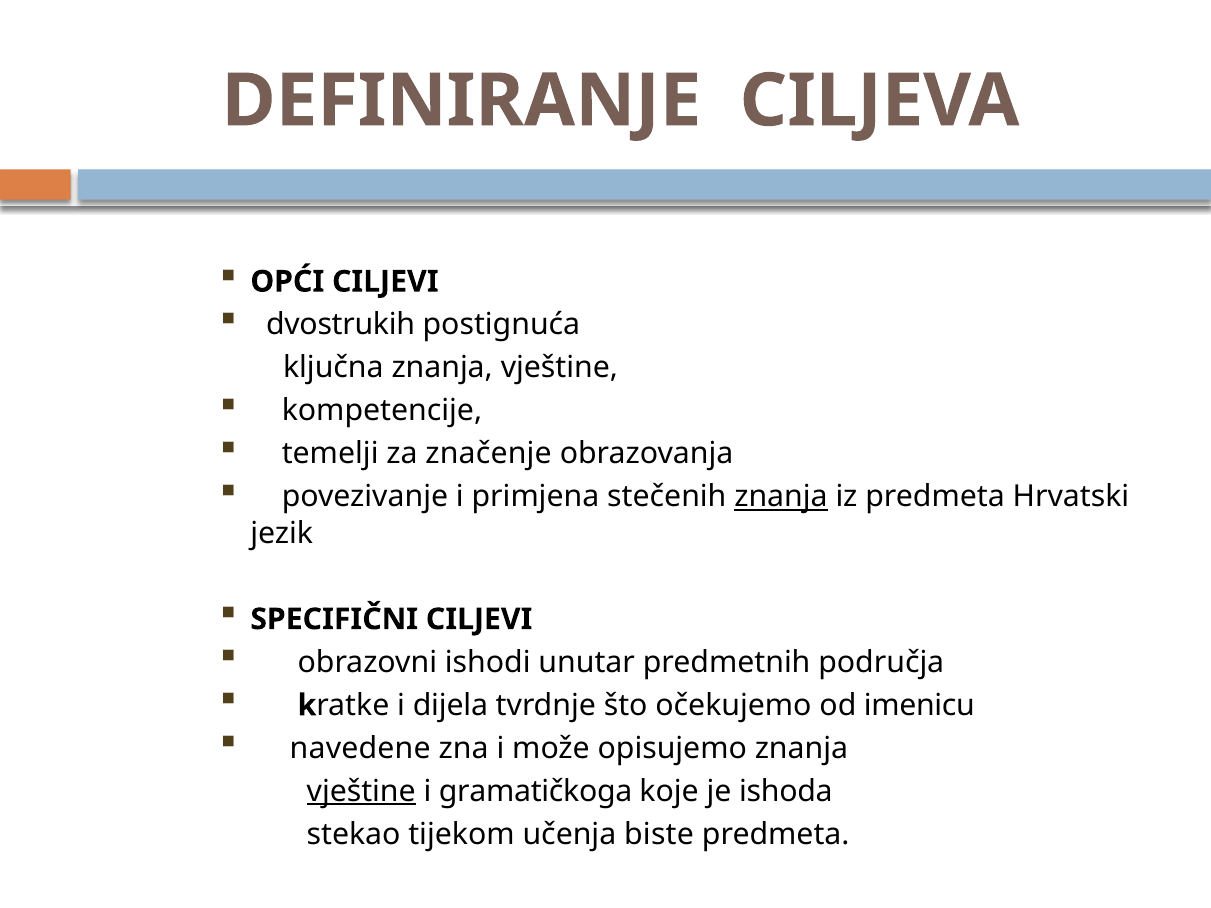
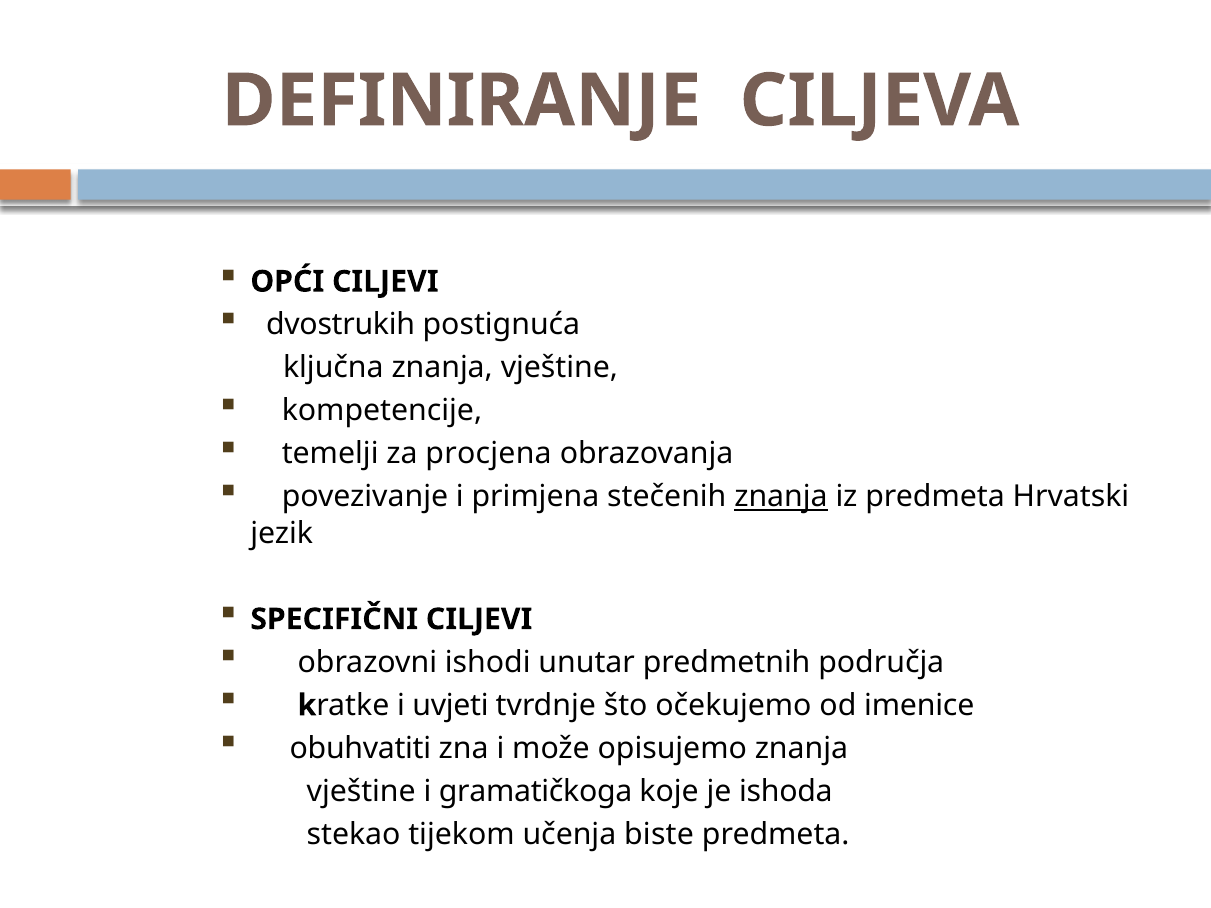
značenje: značenje -> procjena (489, 454)
dijela: dijela -> uvjeti (450, 706)
imenicu: imenicu -> imenice (919, 706)
navedene: navedene -> obuhvatiti (360, 749)
vještine underline: present -> none (361, 792)
